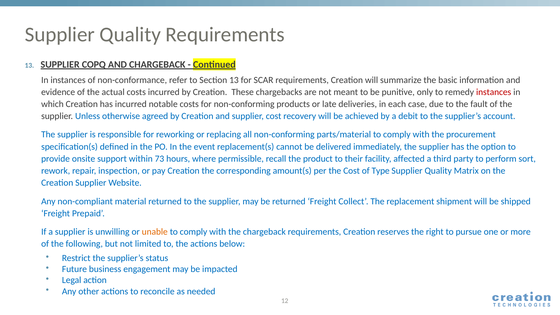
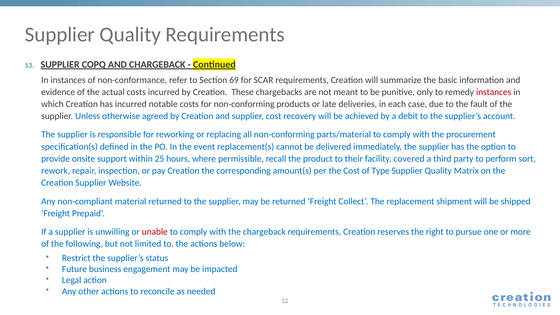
Section 13: 13 -> 69 (234, 80)
73: 73 -> 25 (159, 159)
affected: affected -> covered (409, 159)
unable colour: orange -> red (155, 232)
